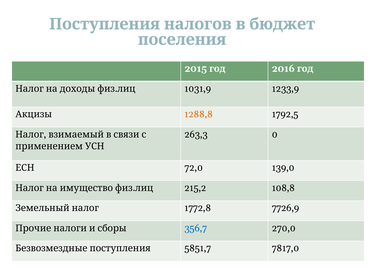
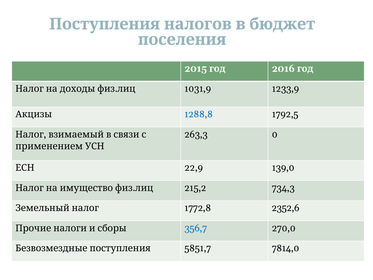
1288,8 colour: orange -> blue (199, 114)
72,0: 72,0 -> 22,9 (194, 168)
108,8: 108,8 -> 734,3 (283, 188)
7726,9: 7726,9 -> 2352,6 (286, 208)
7817,0: 7817,0 -> 7814,0 (286, 248)
